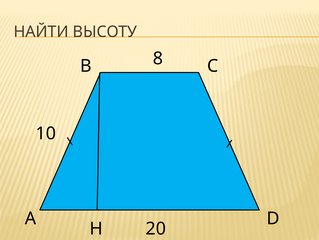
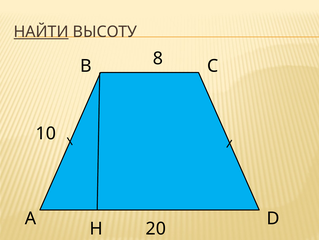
НАЙТИ underline: none -> present (41, 32)
